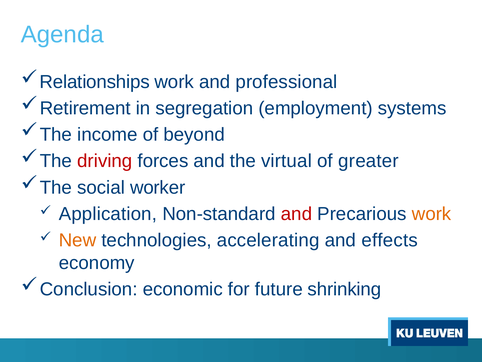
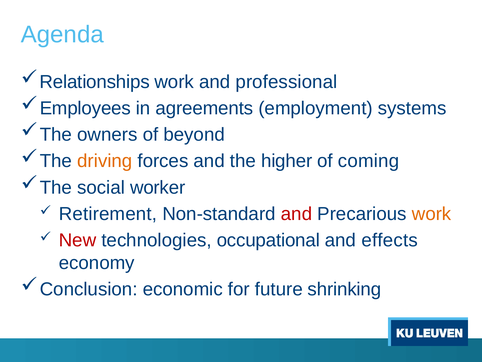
Retirement: Retirement -> Employees (85, 108)
segregation: segregation -> agreements (204, 108)
income: income -> owners (107, 134)
driving colour: red -> orange (105, 161)
virtual: virtual -> higher (287, 161)
greater: greater -> coming (369, 161)
Application: Application -> Retirement (108, 214)
New colour: orange -> red (78, 240)
accelerating: accelerating -> occupational (268, 240)
